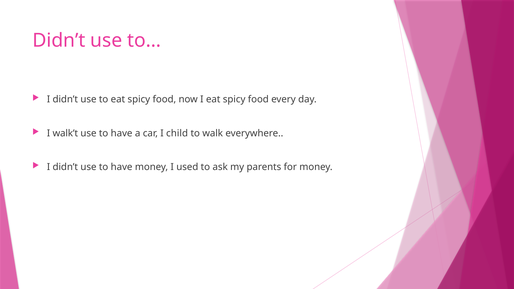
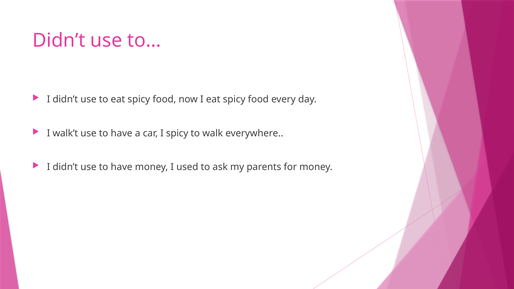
I child: child -> spicy (177, 133)
